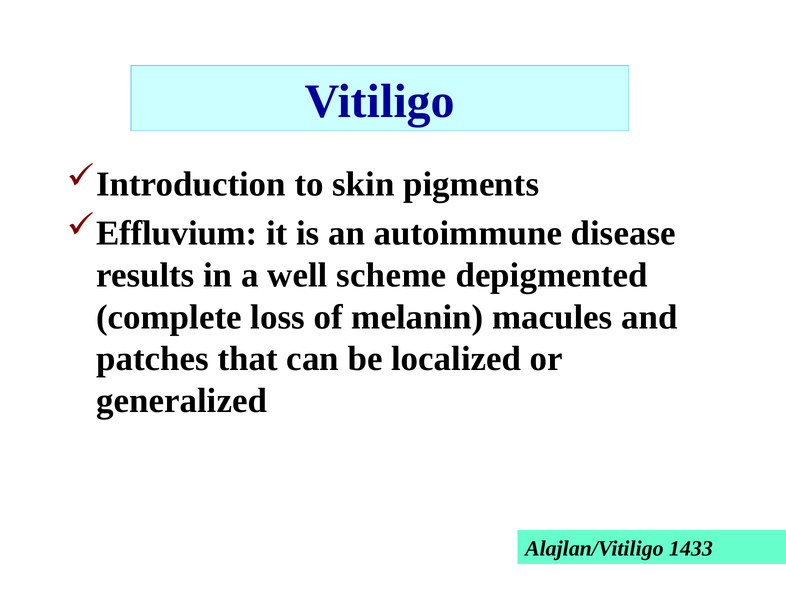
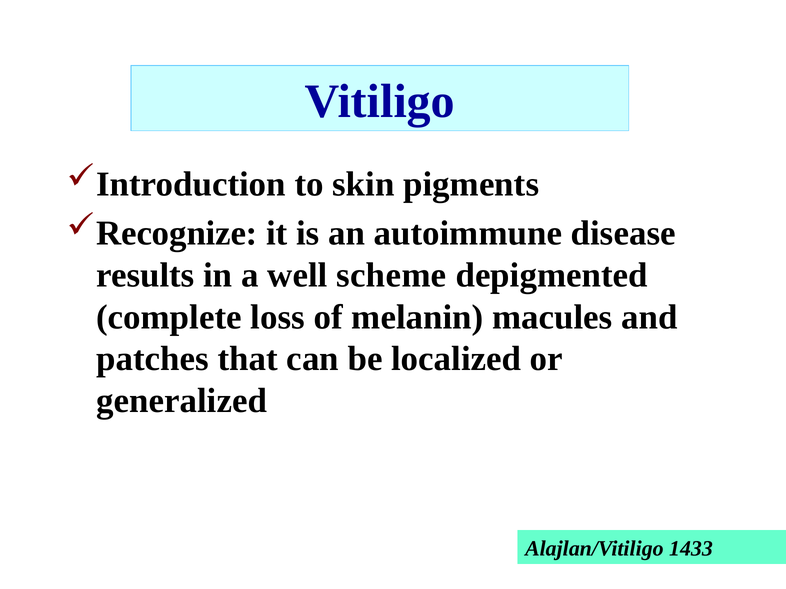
Effluvium: Effluvium -> Recognize (177, 233)
